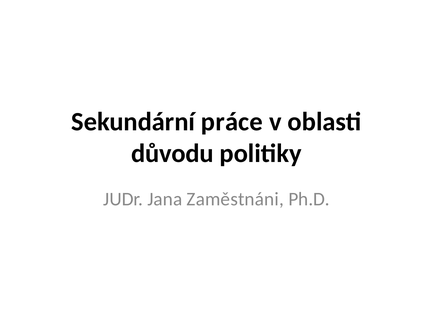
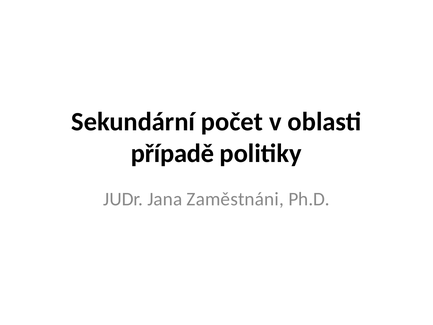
práce: práce -> počet (232, 122)
důvodu: důvodu -> případě (172, 153)
